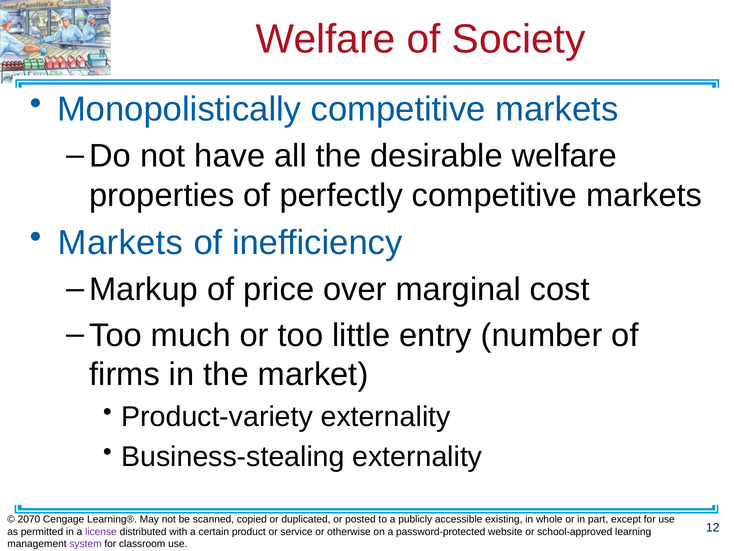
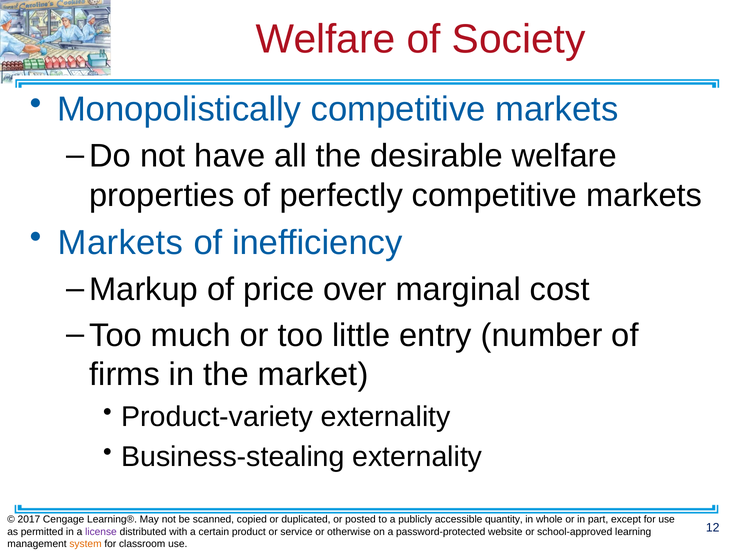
2070: 2070 -> 2017 (29, 519)
existing: existing -> quantity (504, 519)
system colour: purple -> orange (86, 543)
